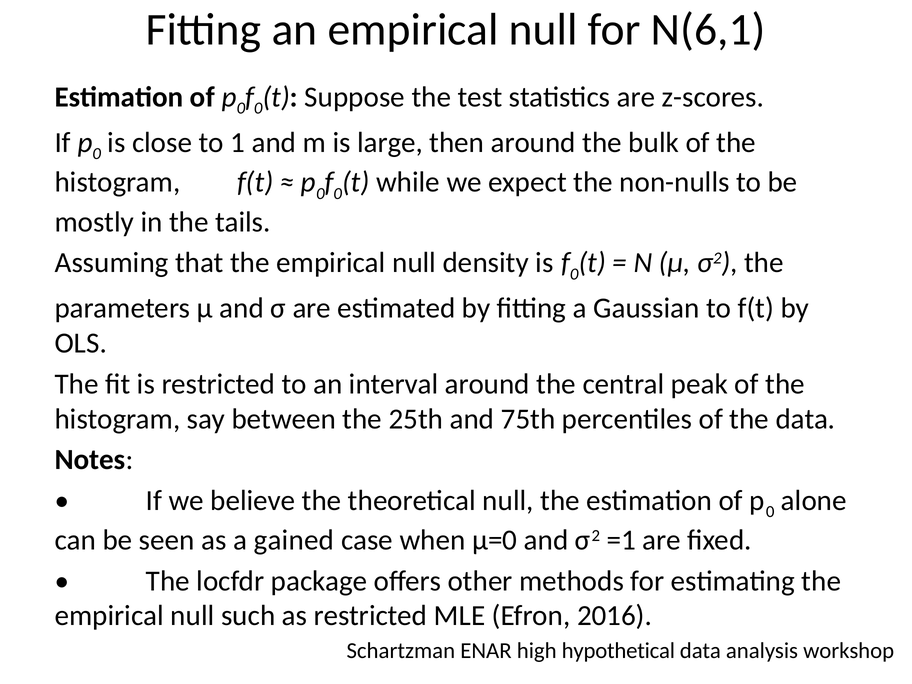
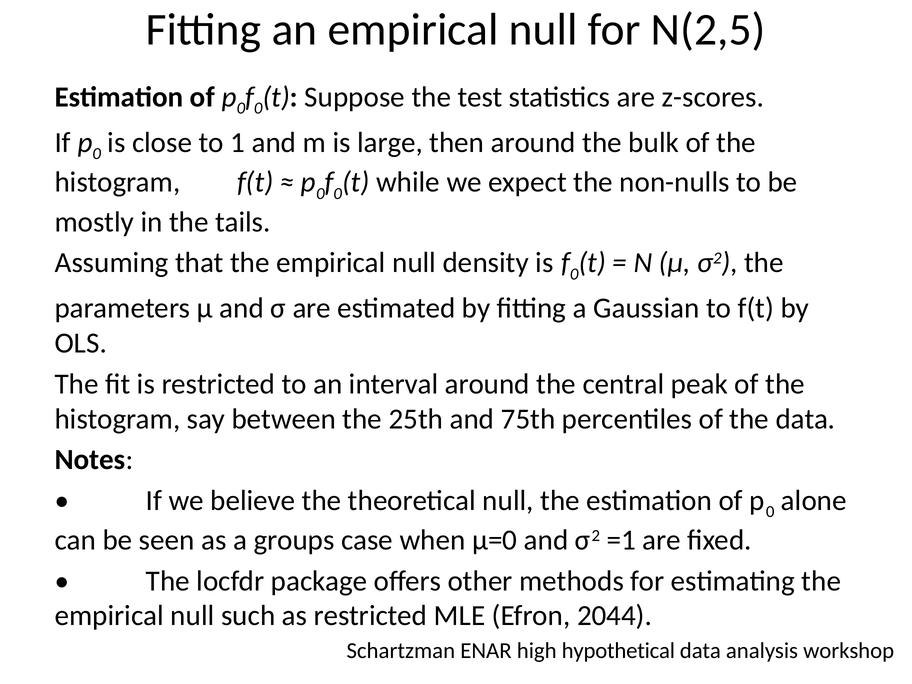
N(6,1: N(6,1 -> N(2,5 (708, 30)
gained: gained -> groups (294, 540)
2016: 2016 -> 2044 (615, 616)
